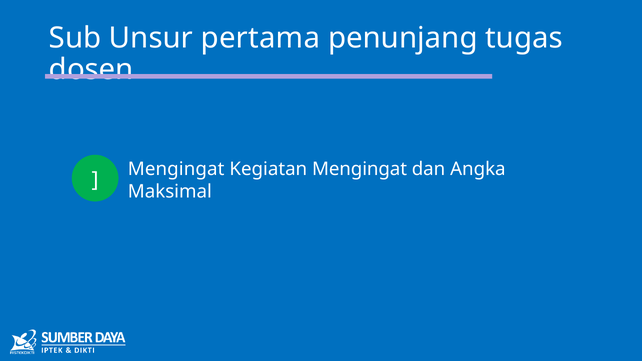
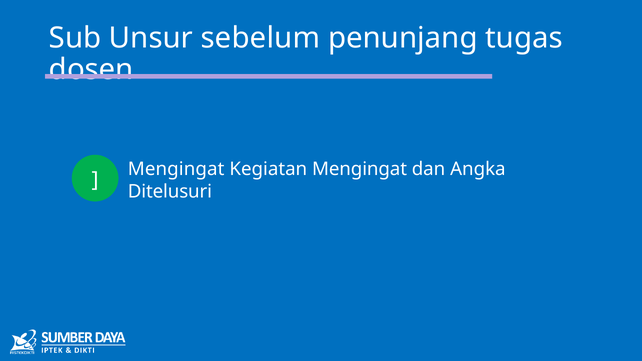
pertama: pertama -> sebelum (261, 38)
Maksimal: Maksimal -> Ditelusuri (170, 192)
